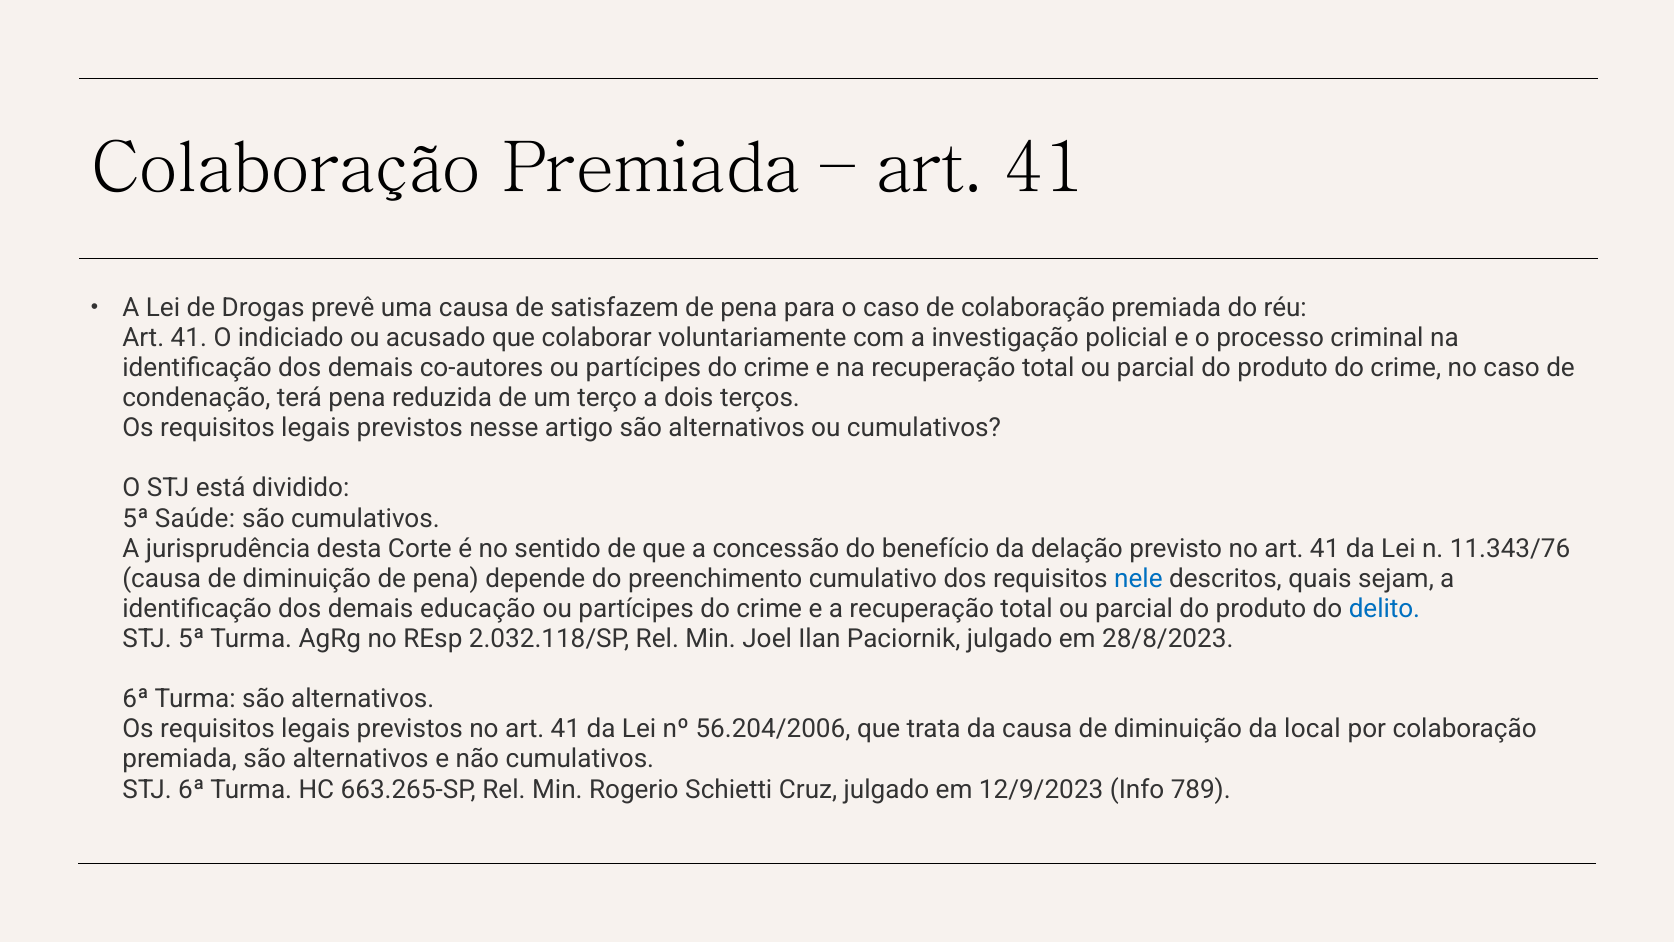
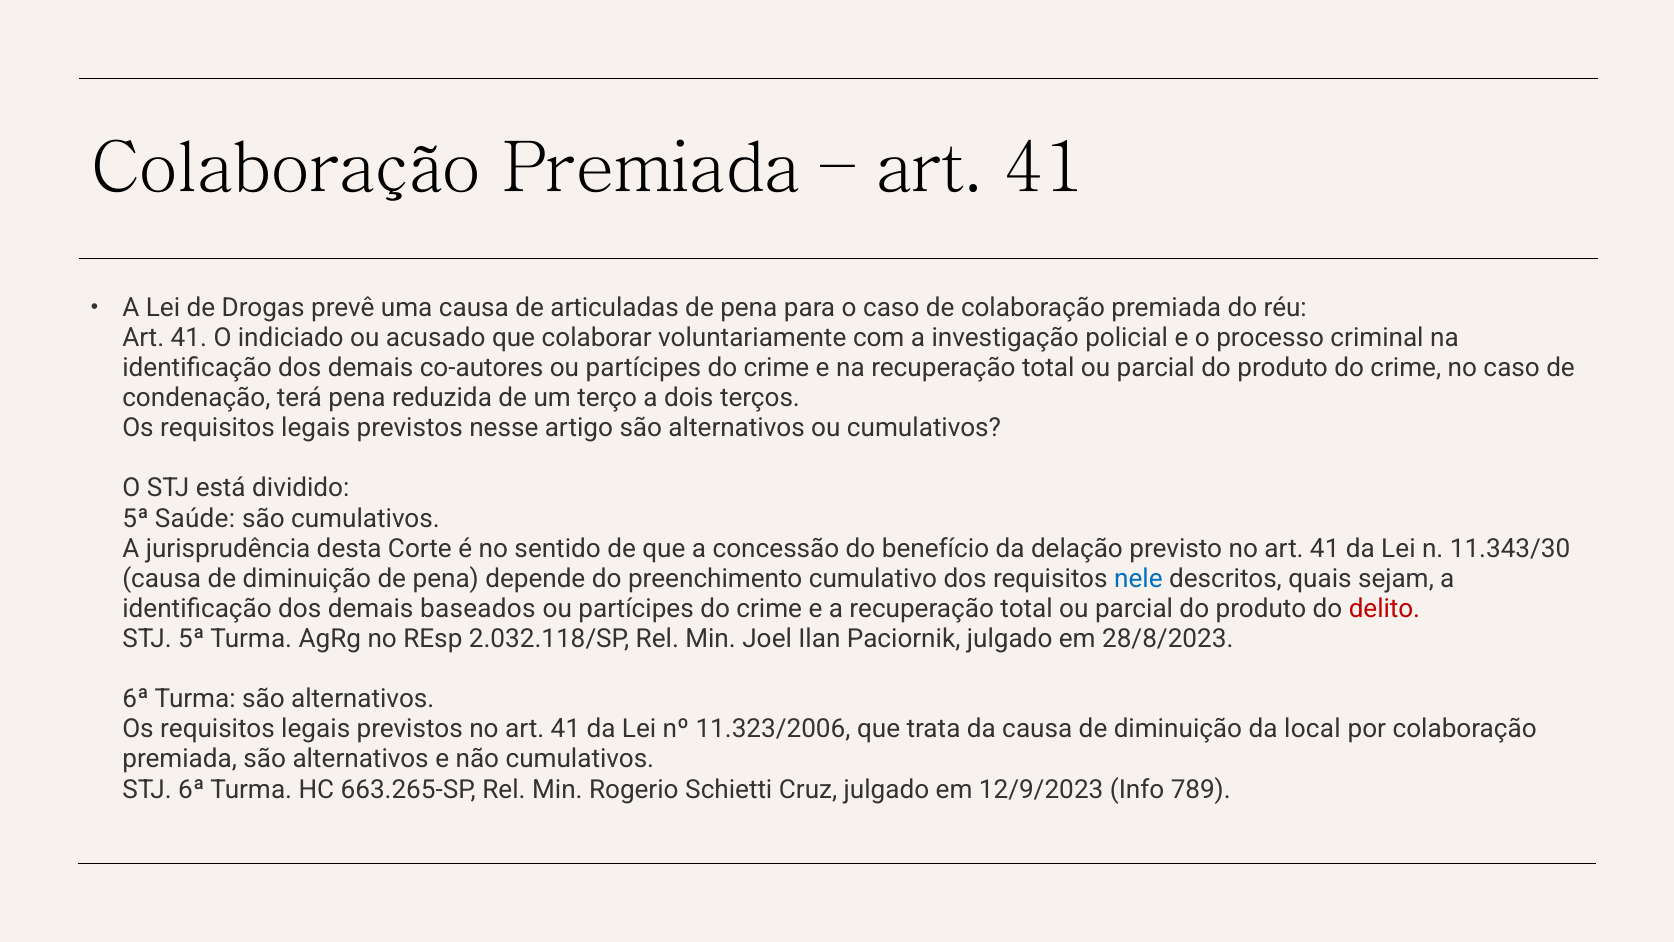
satisfazem: satisfazem -> articuladas (615, 308)
11.343/76: 11.343/76 -> 11.343/30 (1510, 548)
educação: educação -> baseados (478, 609)
delito colour: blue -> red (1384, 609)
56.204/2006: 56.204/2006 -> 11.323/2006 (773, 729)
